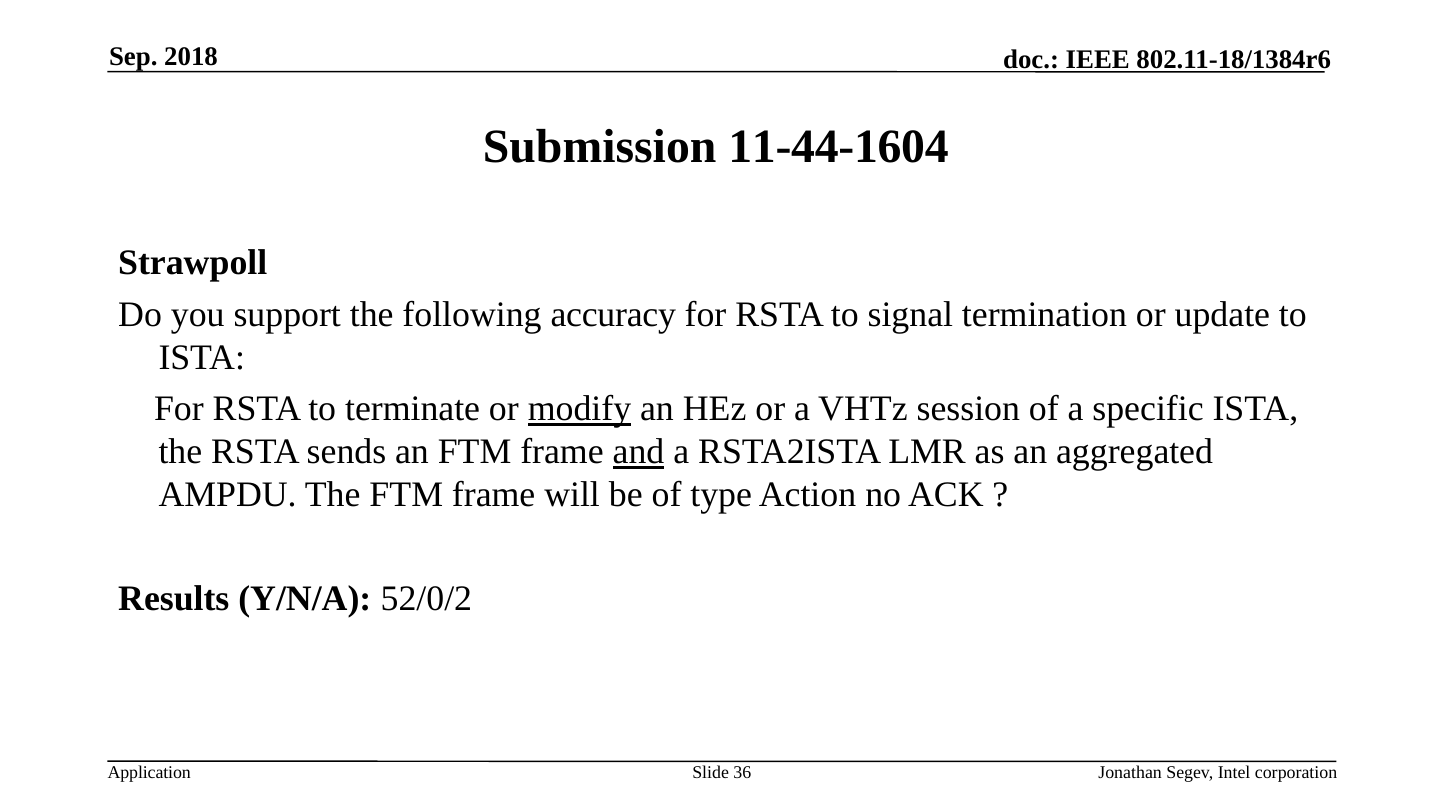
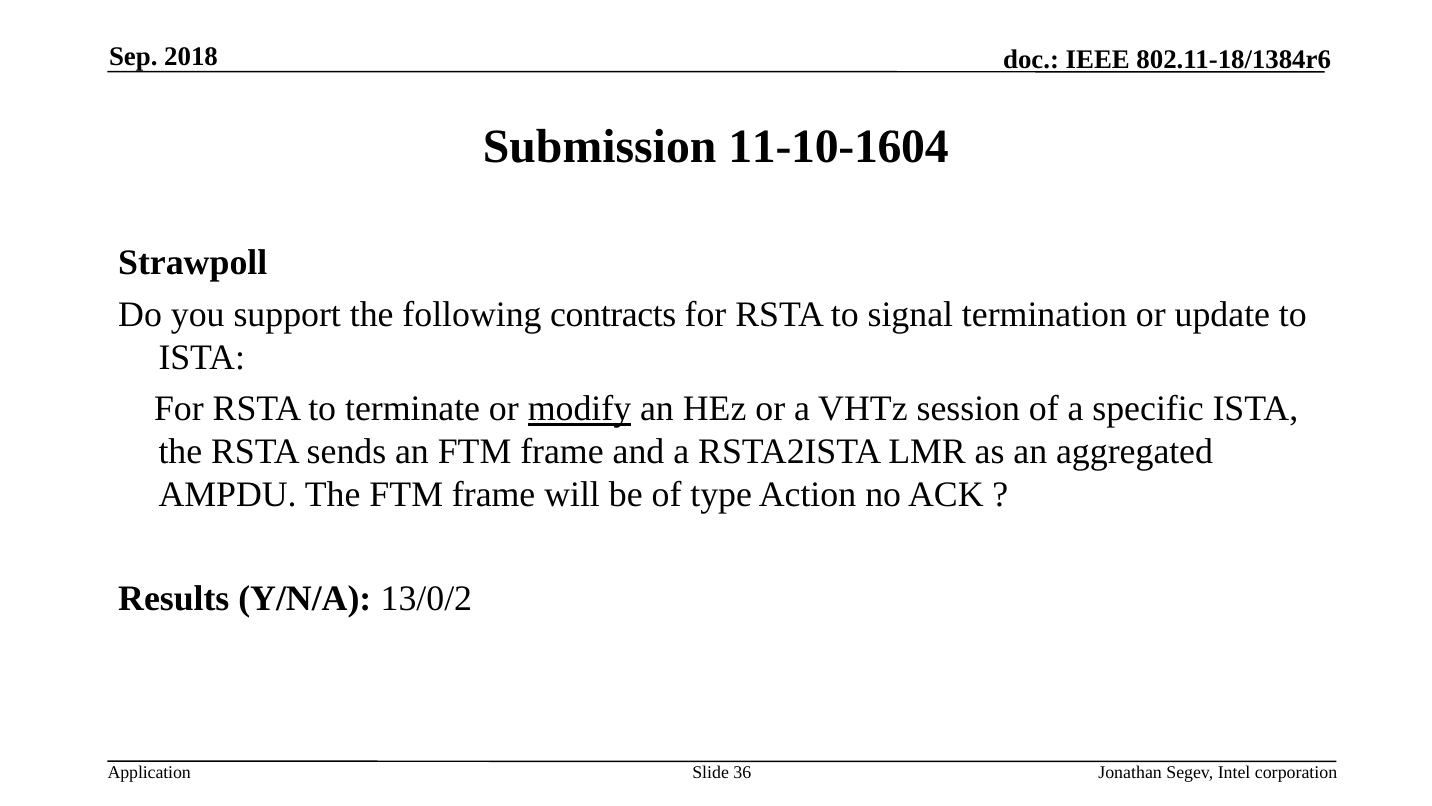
11-44-1604: 11-44-1604 -> 11-10-1604 (839, 146)
accuracy: accuracy -> contracts (613, 314)
and underline: present -> none (639, 452)
52/0/2: 52/0/2 -> 13/0/2 (426, 599)
